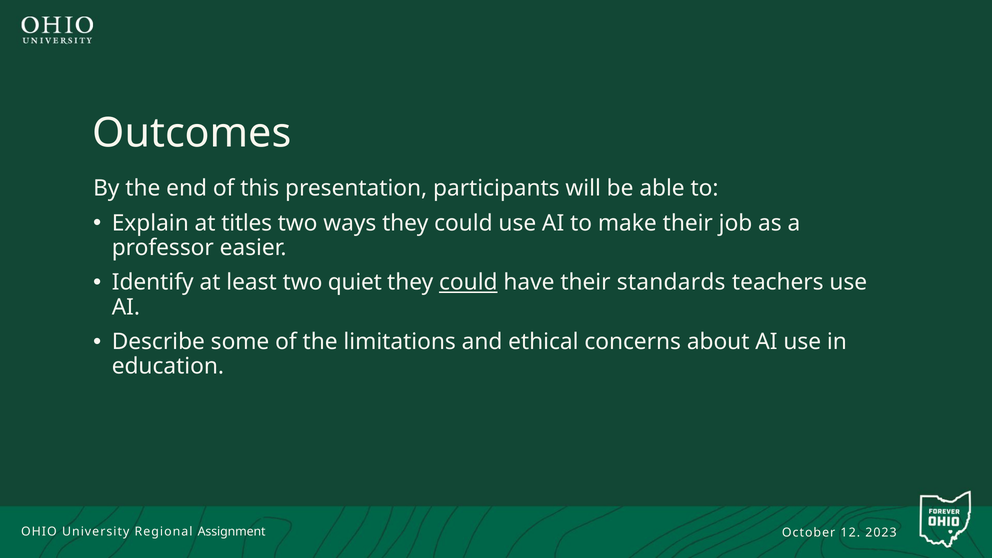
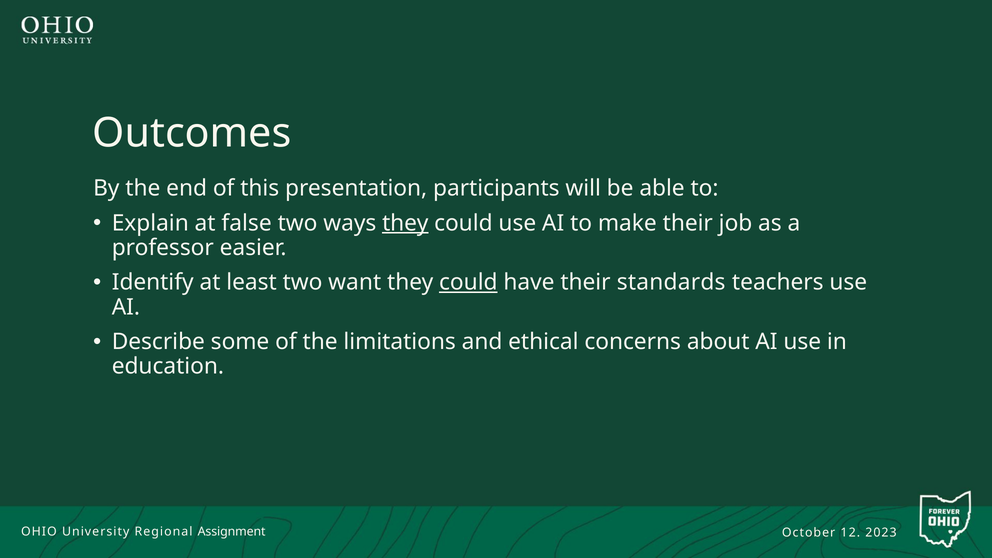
titles: titles -> false (247, 223)
they underline: none -> present (405, 223)
quiet: quiet -> want (355, 282)
